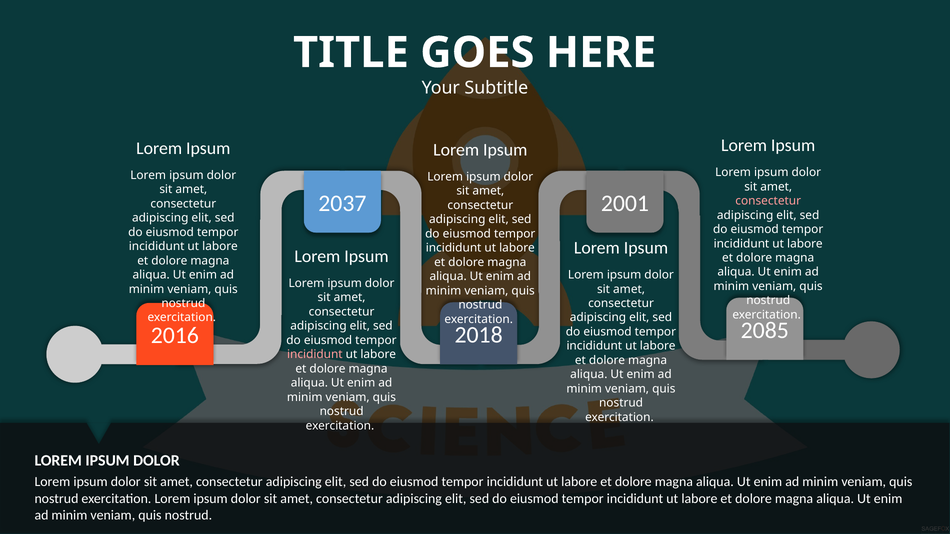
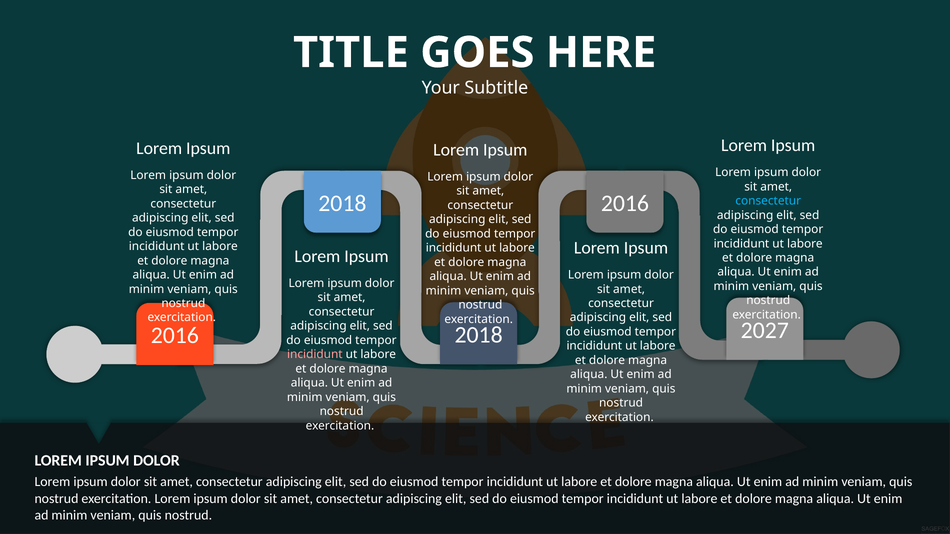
2037: 2037 -> 2018 (342, 203)
2001: 2001 -> 2016 (625, 203)
consectetur colour: pink -> light blue (768, 201)
2085: 2085 -> 2027 (765, 331)
